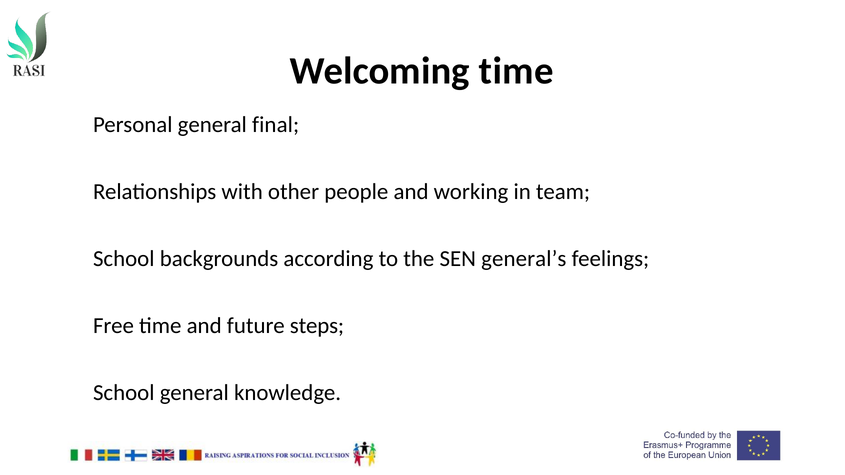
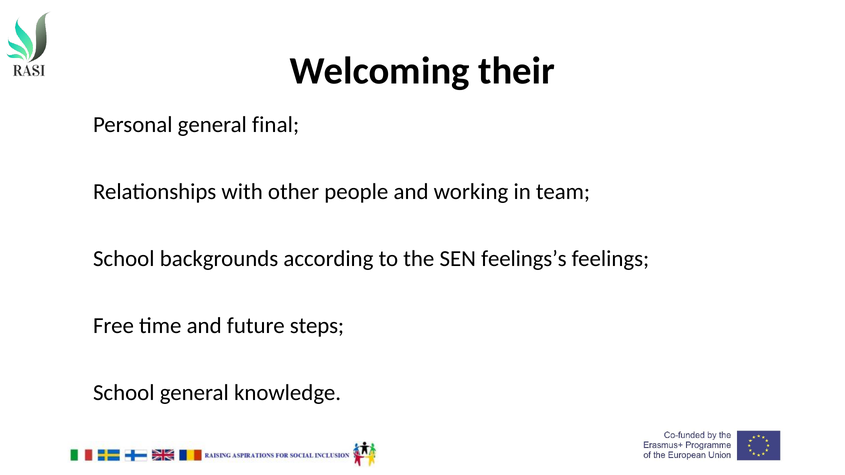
Welcoming time: time -> their (517, 71)
general’s: general’s -> feelings’s (524, 259)
